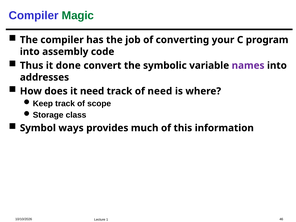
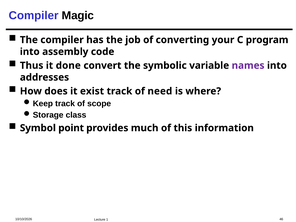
Magic colour: green -> black (78, 15)
it need: need -> exist (92, 91)
ways: ways -> point (71, 128)
